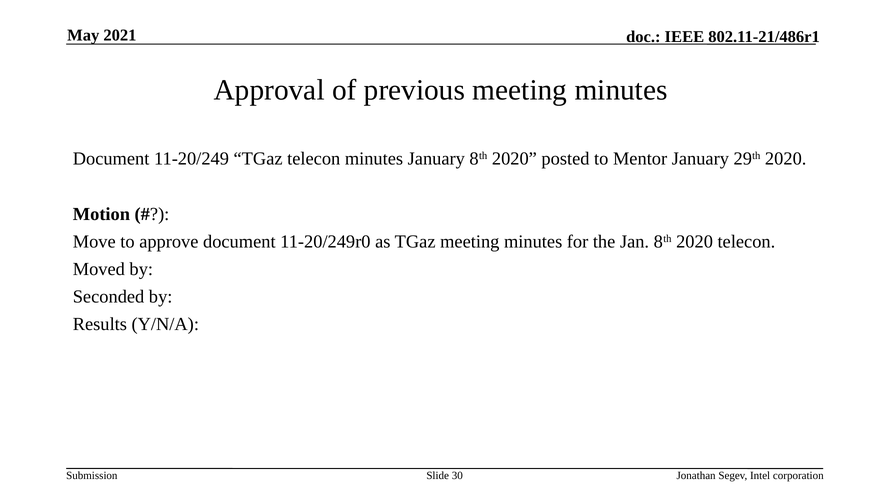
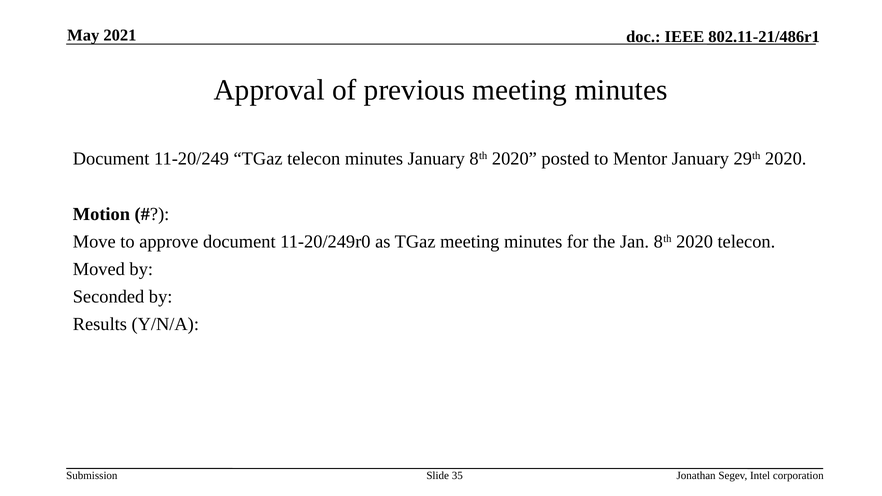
30: 30 -> 35 (457, 476)
